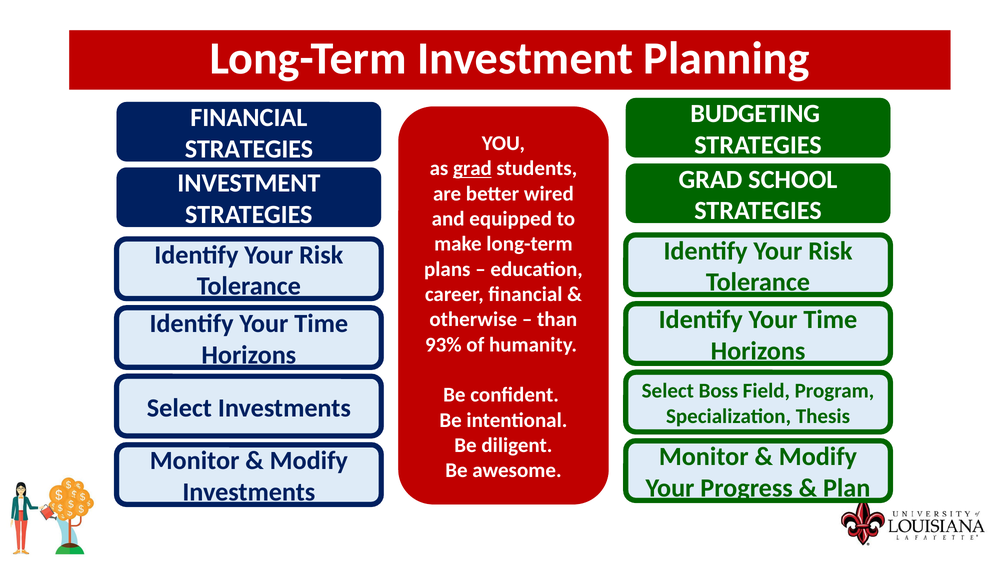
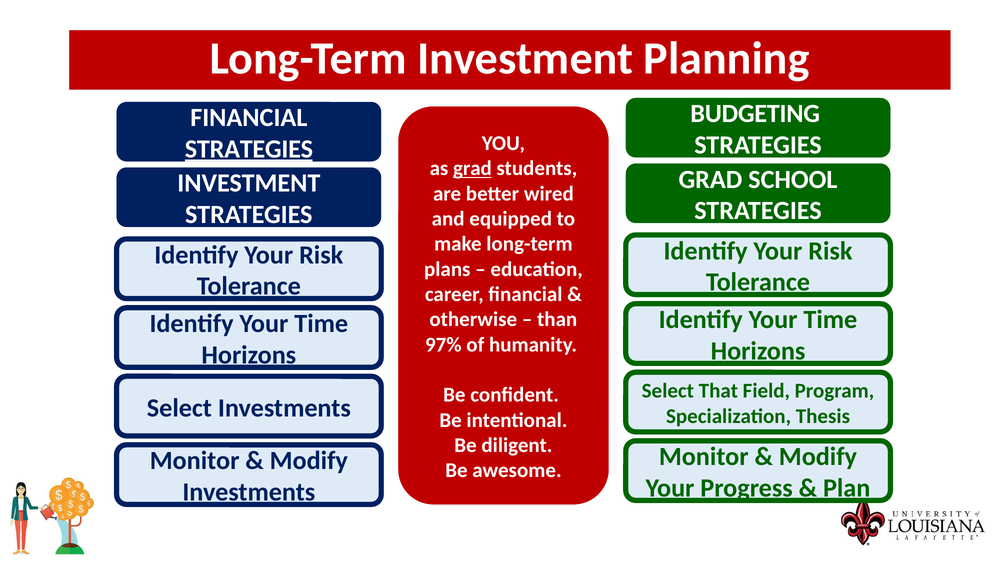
STRATEGIES underline: none -> present (249, 149)
93%: 93% -> 97% (443, 345)
Boss: Boss -> That (718, 391)
